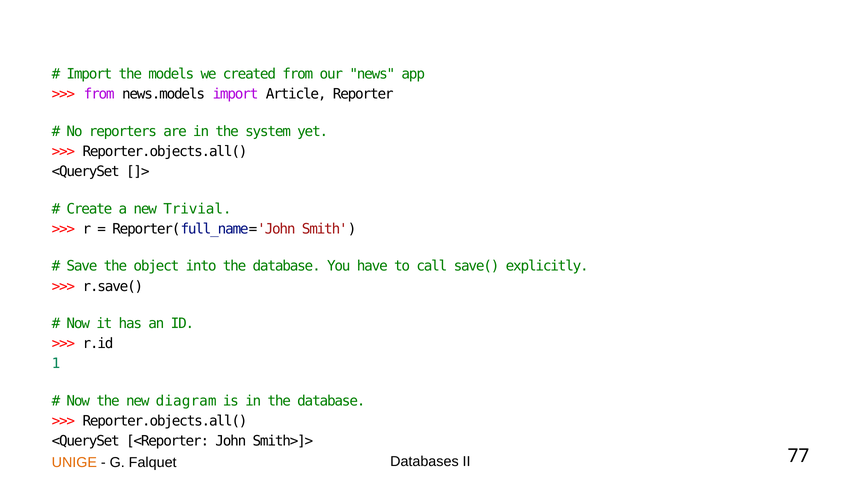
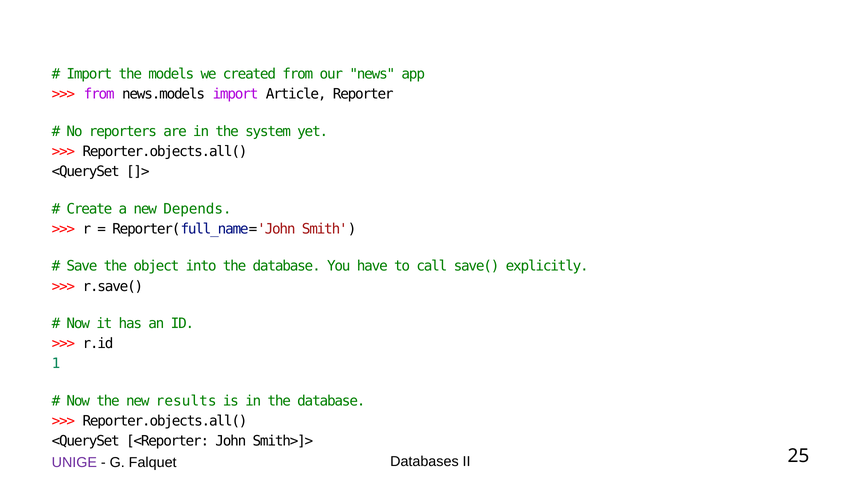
Trivial: Trivial -> Depends (197, 209)
diagram: diagram -> results (186, 401)
77: 77 -> 25 (798, 456)
UNIGE colour: orange -> purple (74, 463)
